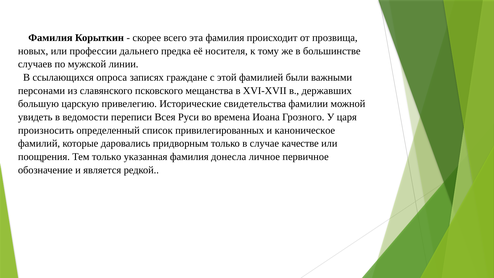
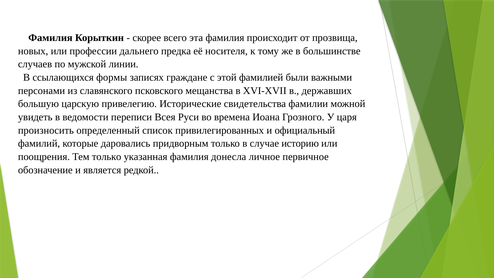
опроса: опроса -> формы (112, 77)
каноническое: каноническое -> официальный (305, 130)
качестве: качестве -> историю (300, 143)
